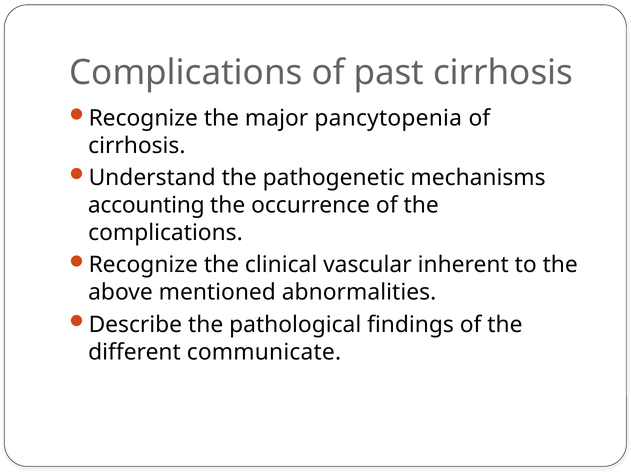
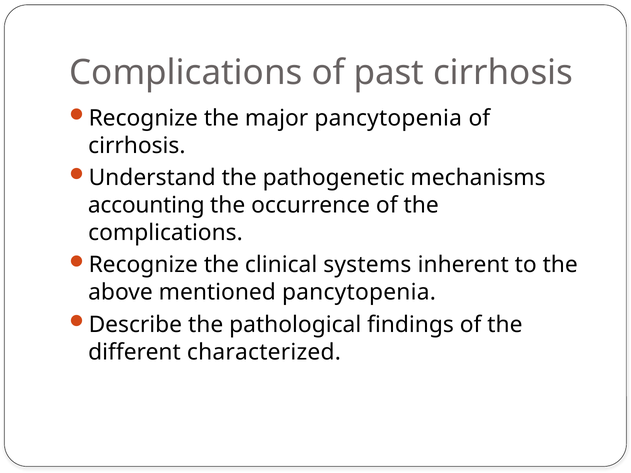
vascular: vascular -> systems (367, 265)
mentioned abnormalities: abnormalities -> pancytopenia (359, 292)
communicate: communicate -> characterized (264, 352)
